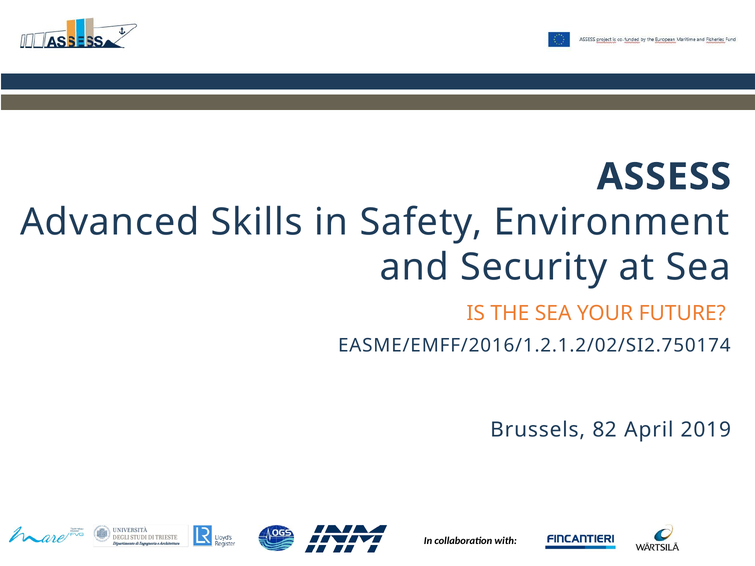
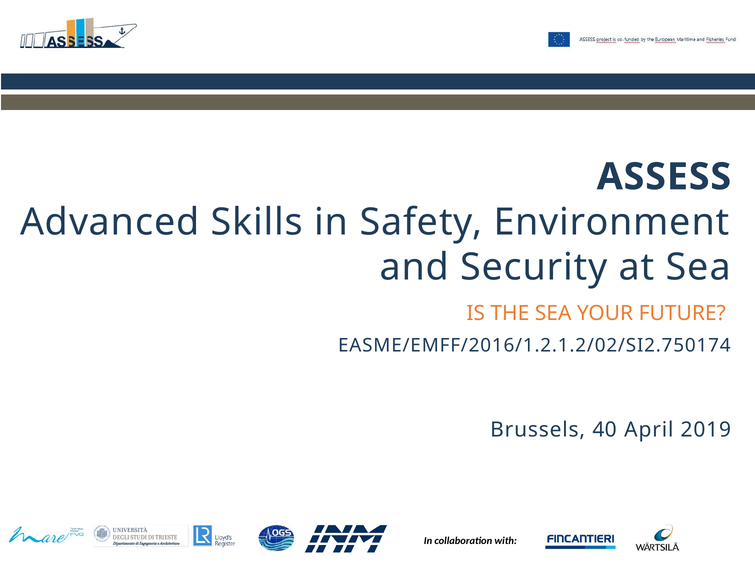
82: 82 -> 40 (605, 430)
